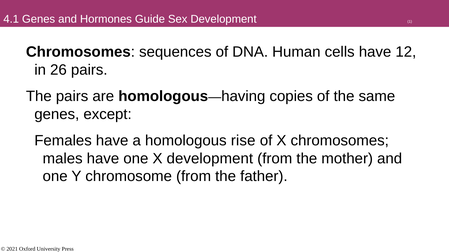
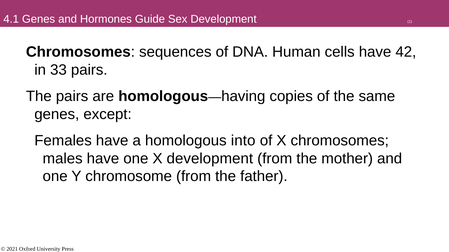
12: 12 -> 42 (406, 52)
26: 26 -> 33 (58, 70)
rise: rise -> into (243, 141)
